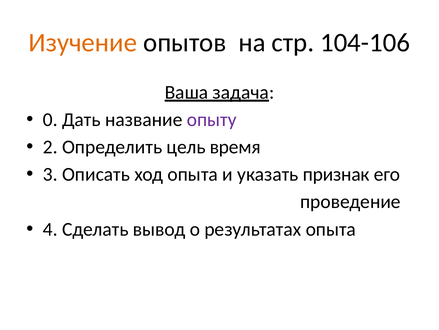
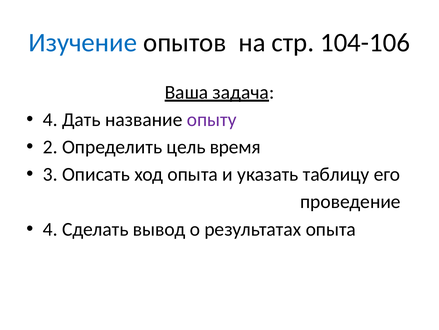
Изучение colour: orange -> blue (83, 42)
0: 0 -> 4 (50, 119)
признак: признак -> таблицу (336, 174)
